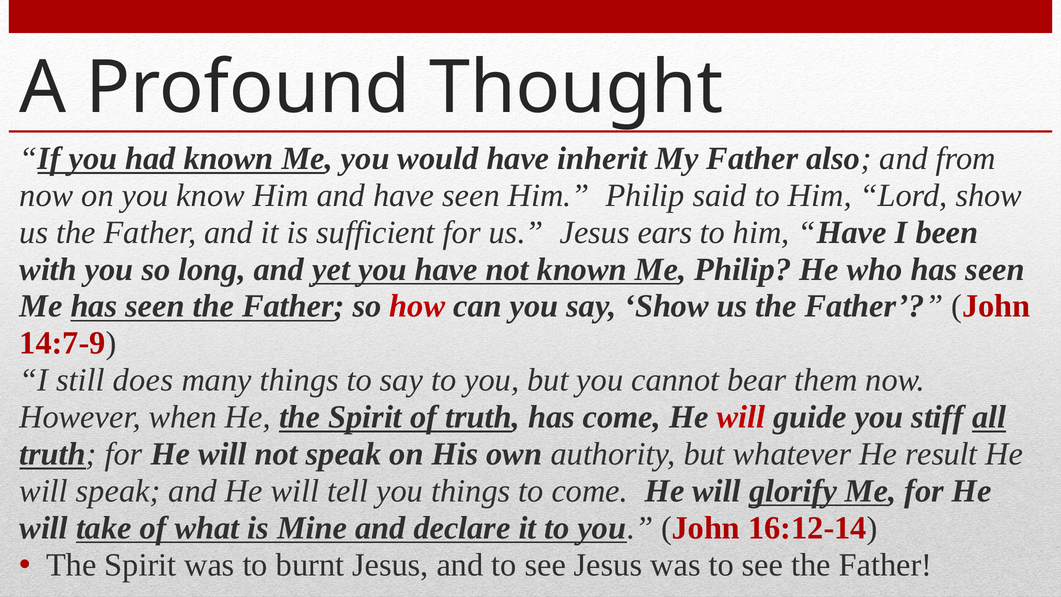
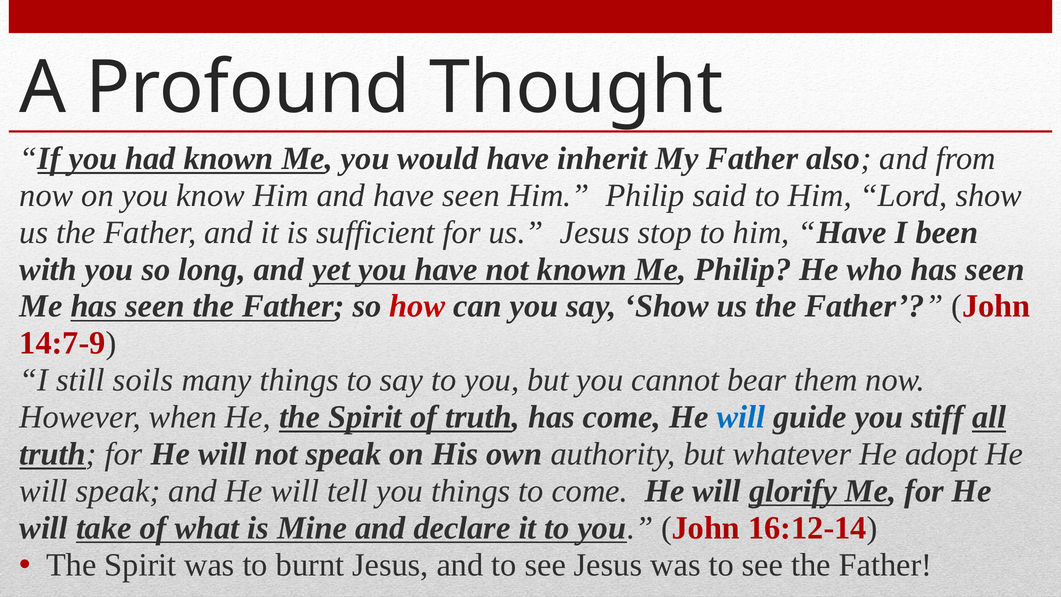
ears: ears -> stop (665, 232)
does: does -> soils (143, 380)
will colour: red -> blue (741, 417)
result: result -> adopt (941, 454)
